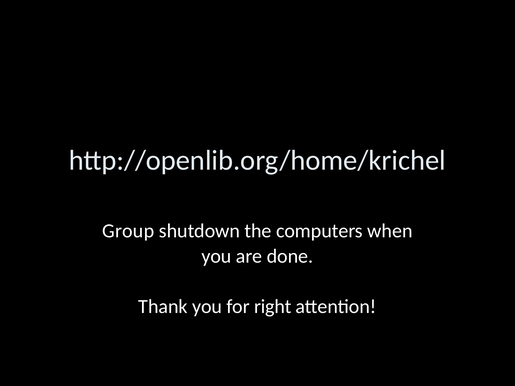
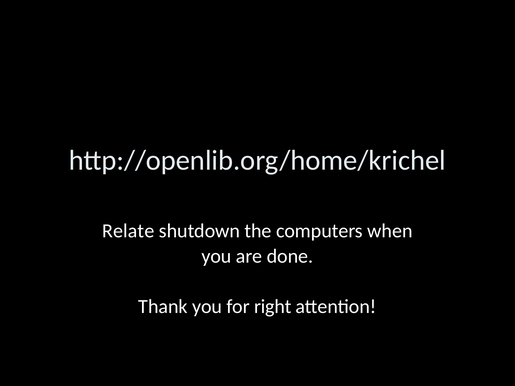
Group: Group -> Relate (128, 231)
